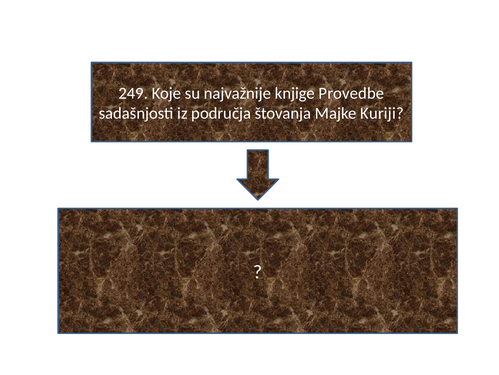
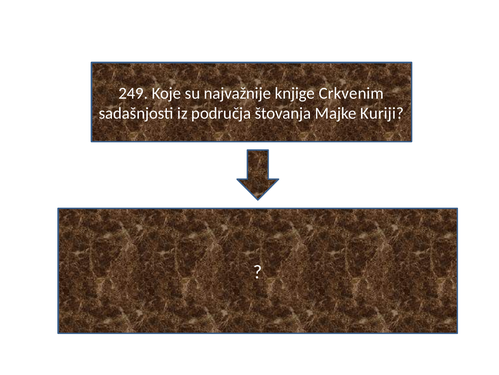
Provedbe: Provedbe -> Crkvenim (351, 93)
